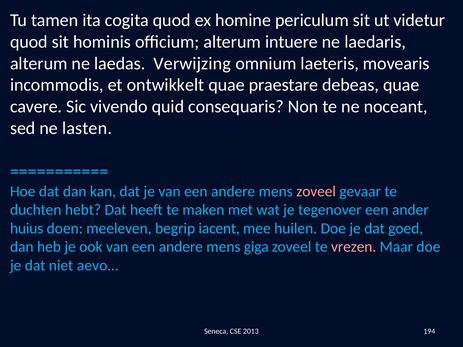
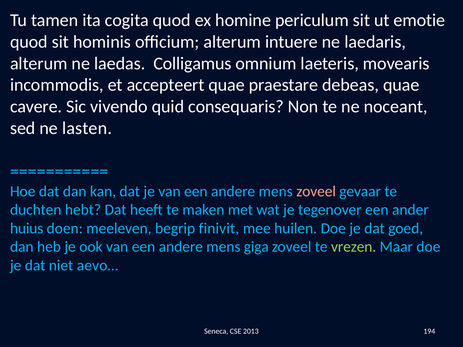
videtur: videtur -> emotie (419, 20)
Verwijzing: Verwijzing -> Colligamus (192, 63)
ontwikkelt: ontwikkelt -> accepteert (166, 85)
iacent: iacent -> finivit (219, 229)
vrezen colour: pink -> light green (354, 247)
